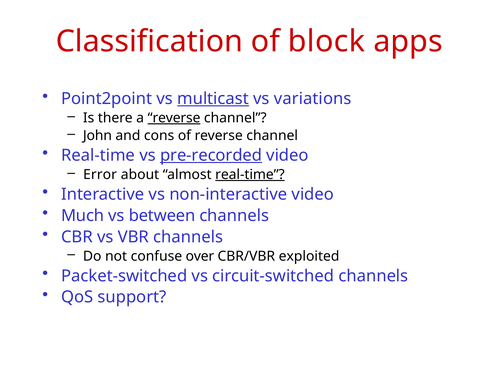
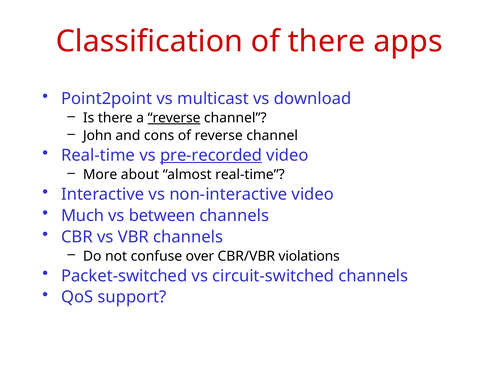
of block: block -> there (327, 42)
multicast underline: present -> none (213, 99)
variations: variations -> download (313, 99)
Error: Error -> More (100, 175)
real-time underline: present -> none (250, 175)
exploited: exploited -> violations (309, 256)
